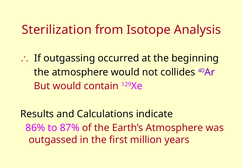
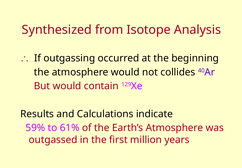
Sterilization: Sterilization -> Synthesized (57, 30)
86%: 86% -> 59% (35, 128)
87%: 87% -> 61% (70, 128)
